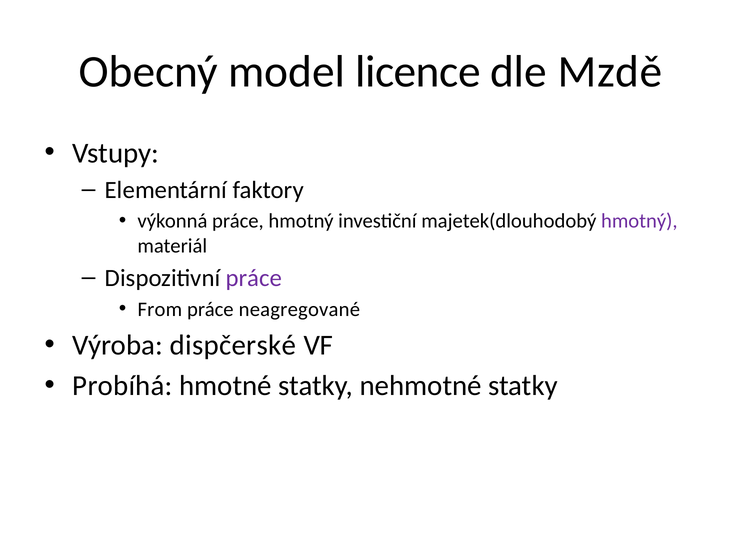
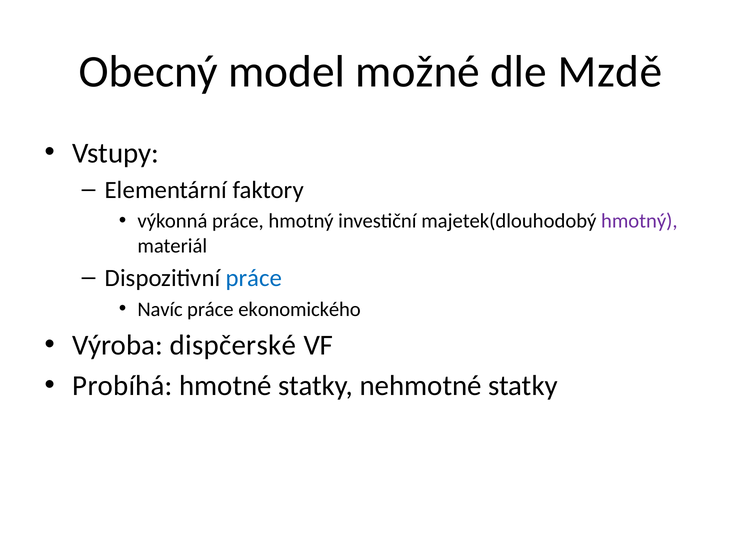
licence: licence -> možné (418, 72)
práce colour: purple -> blue (254, 278)
From: From -> Navíc (160, 309)
neagregované: neagregované -> ekonomického (300, 309)
